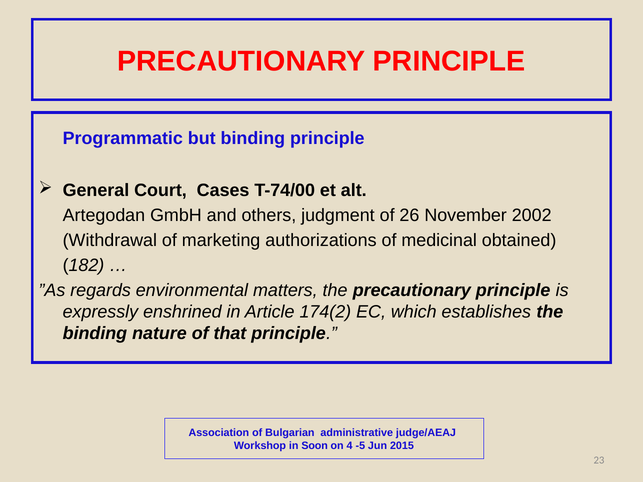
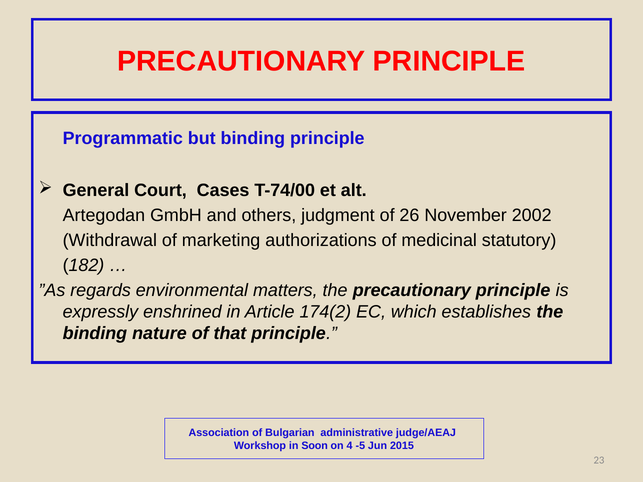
obtained: obtained -> statutory (519, 241)
